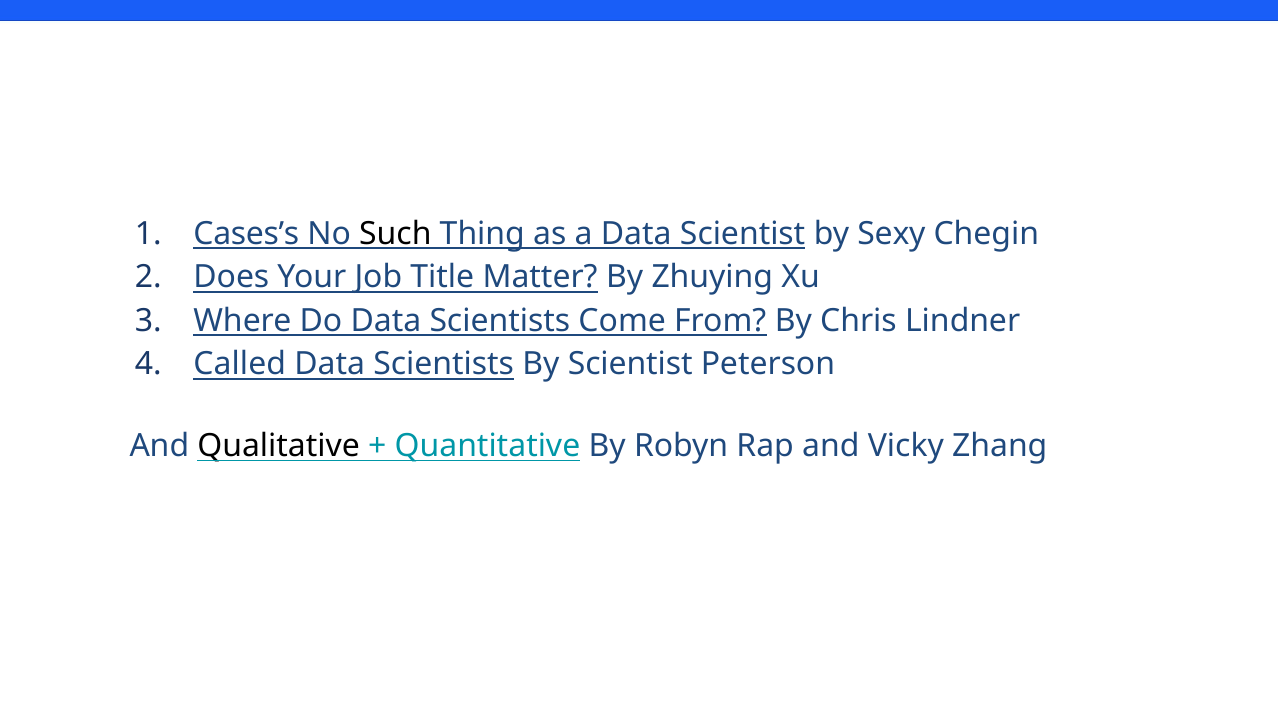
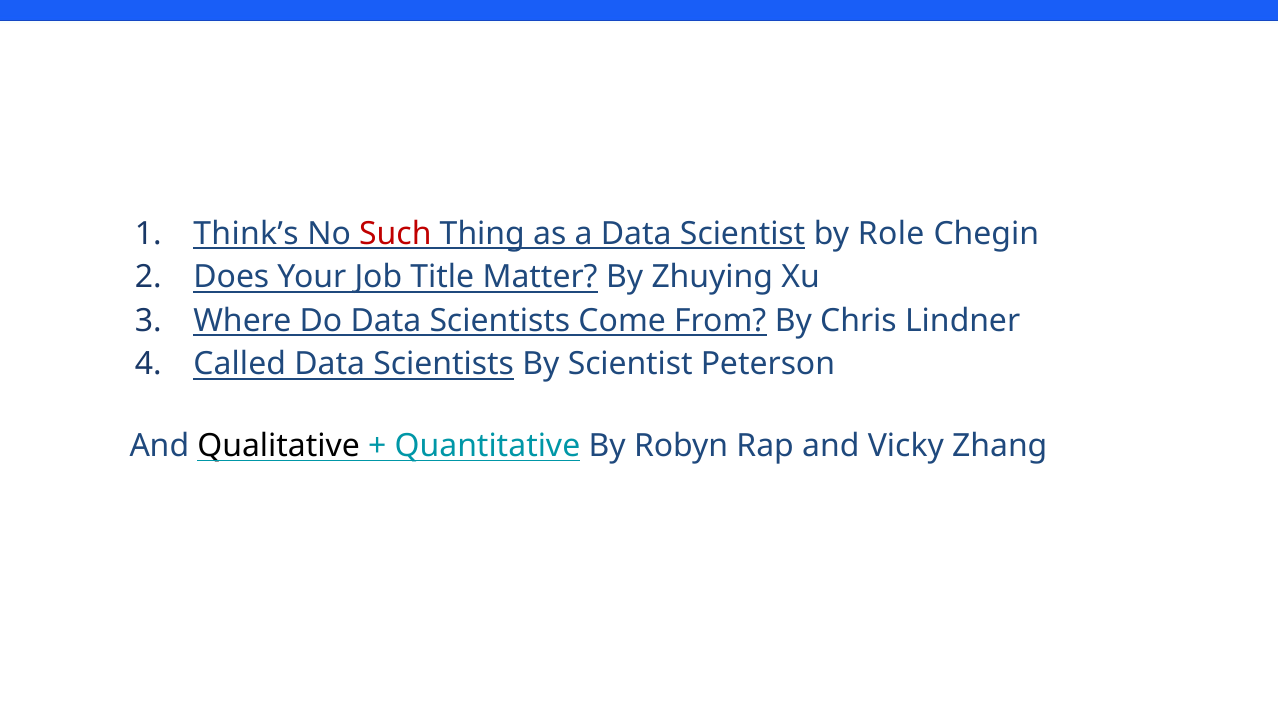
Cases’s: Cases’s -> Think’s (246, 234)
Such colour: black -> red (395, 234)
Sexy: Sexy -> Role (891, 234)
